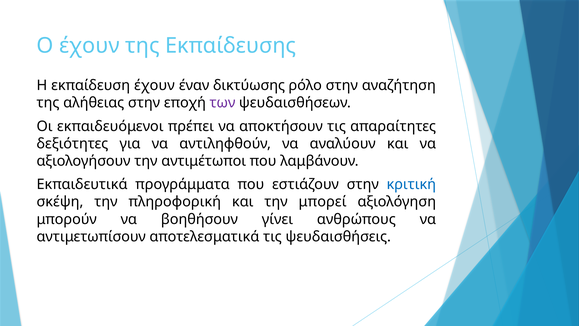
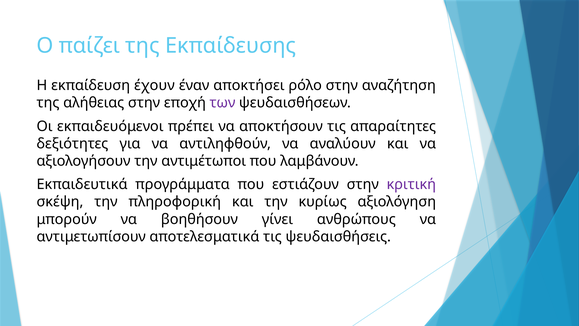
Ο έχουν: έχουν -> παίζει (89, 46)
δικτύωσης: δικτύωσης -> αποκτήσει (249, 85)
κριτική colour: blue -> purple (411, 184)
μπορεί: μπορεί -> κυρίως (323, 202)
